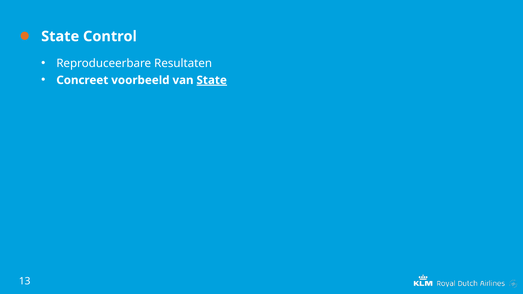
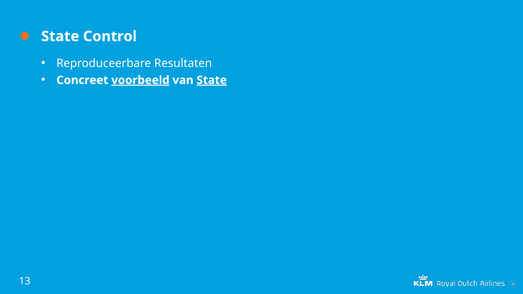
voorbeeld underline: none -> present (140, 80)
